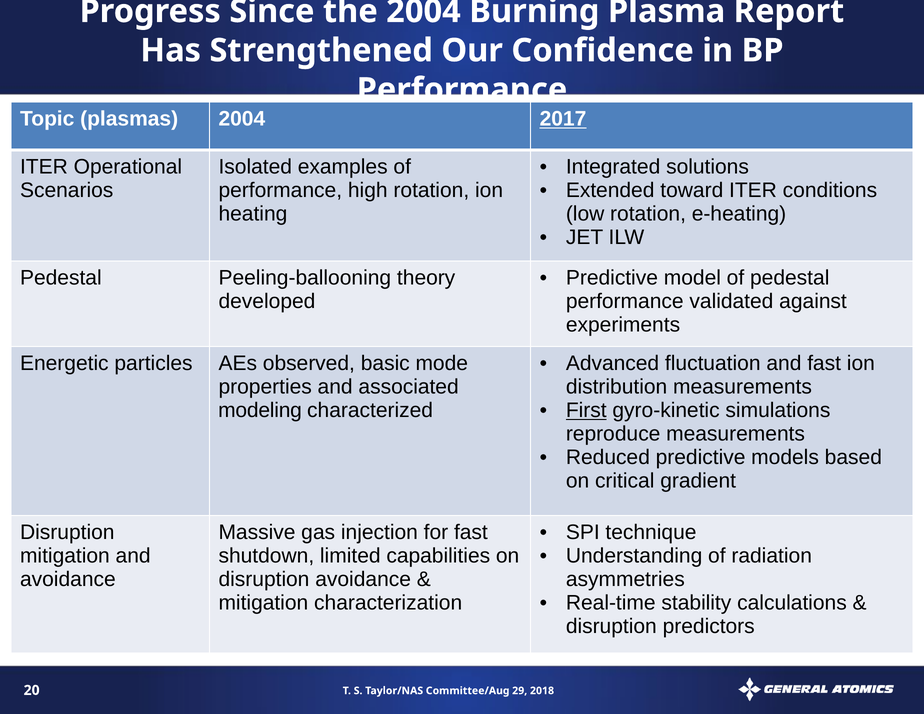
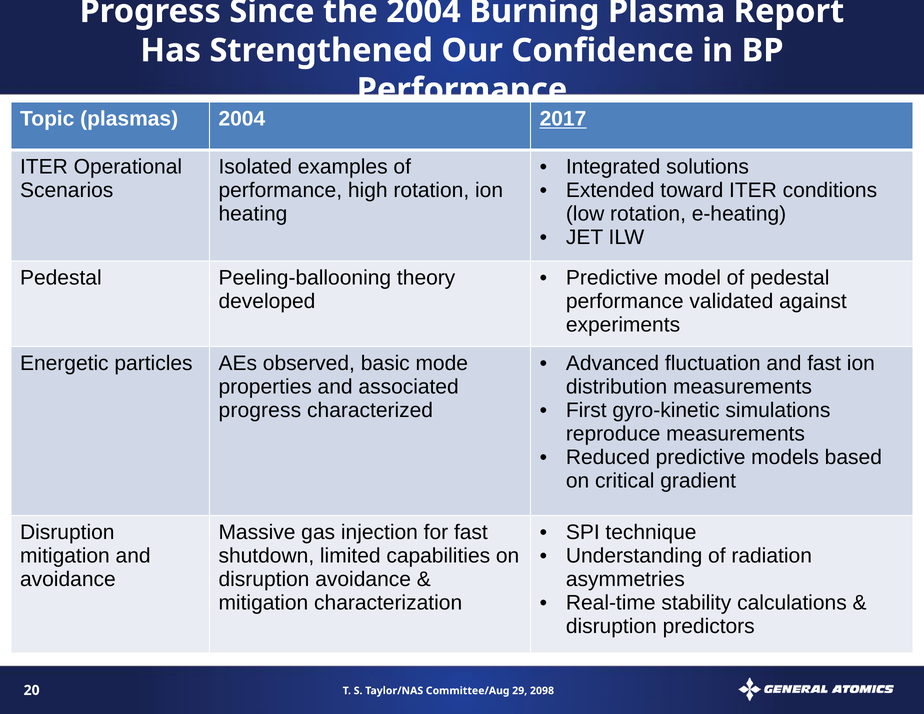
First underline: present -> none (586, 410)
modeling: modeling -> progress (260, 410)
2018: 2018 -> 2098 (542, 691)
